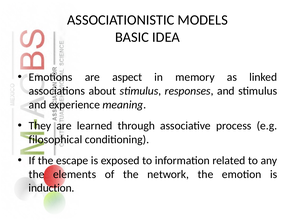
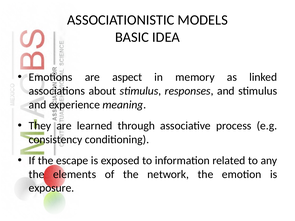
filosophical: filosophical -> consistency (56, 140)
induction: induction -> exposure (51, 188)
